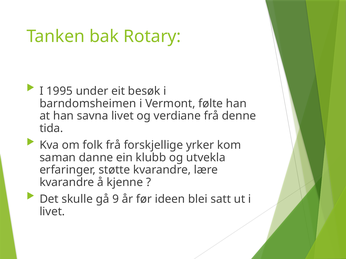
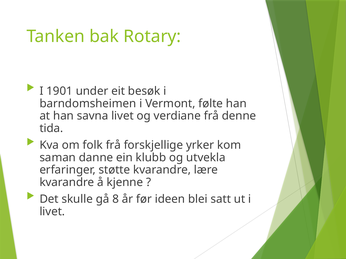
1995: 1995 -> 1901 (60, 91)
9: 9 -> 8 (116, 199)
